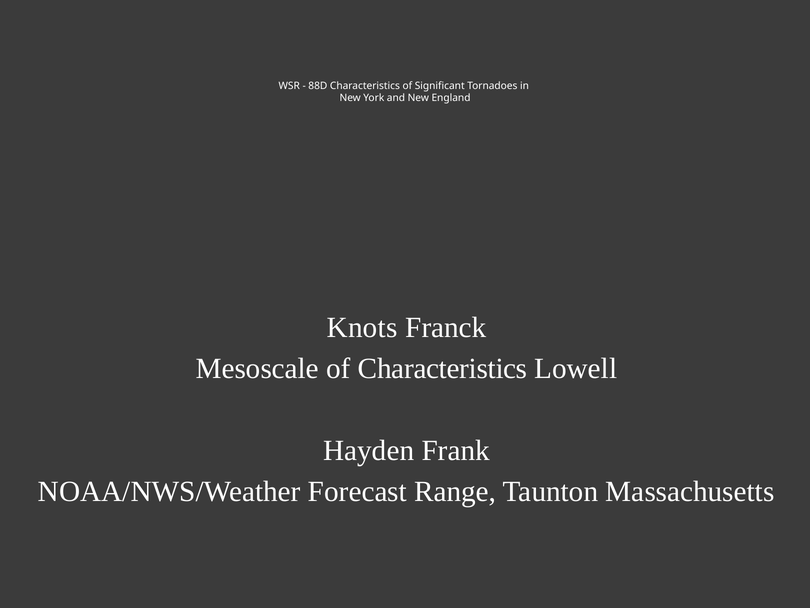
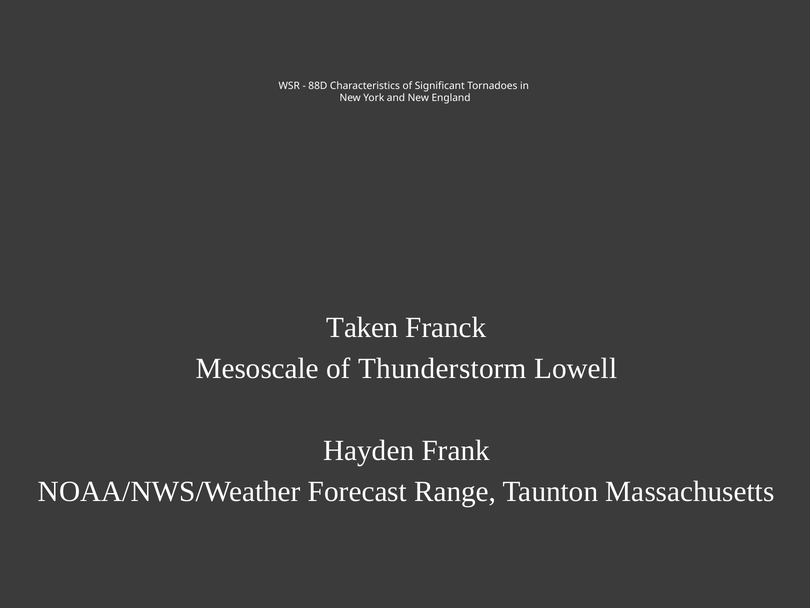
Knots: Knots -> Taken (362, 327)
of Characteristics: Characteristics -> Thunderstorm (442, 368)
